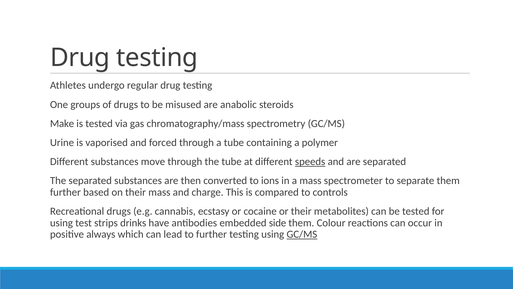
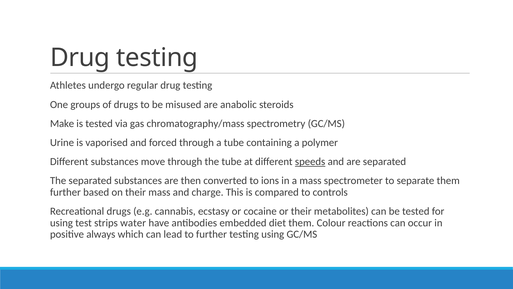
drinks: drinks -> water (133, 223)
side: side -> diet (277, 223)
GC/MS underline: present -> none (302, 234)
